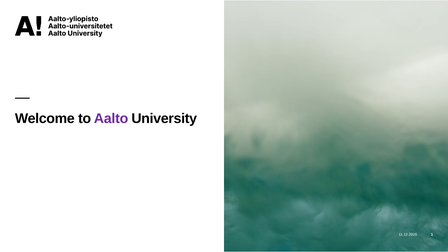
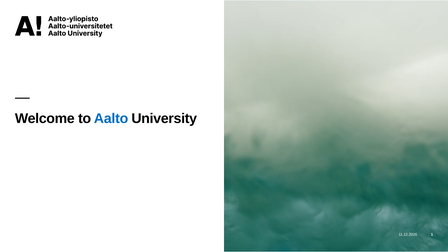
Aalto colour: purple -> blue (111, 119)
